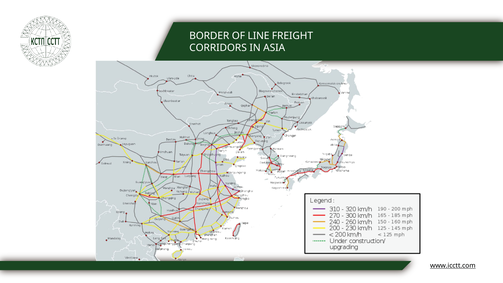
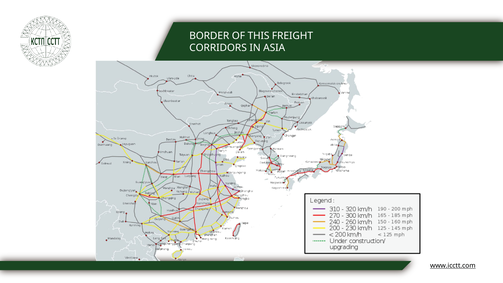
LINE: LINE -> THIS (259, 36)
